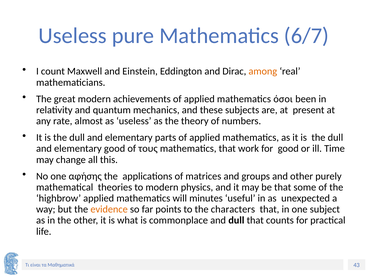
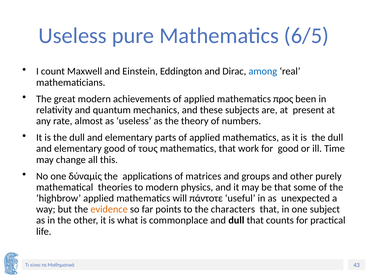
6/7: 6/7 -> 6/5 (307, 36)
among colour: orange -> blue (263, 71)
όσοι: όσοι -> προς (283, 99)
αφήσης: αφήσης -> δύναμίς (85, 176)
minutes: minutes -> πάντοτε (206, 198)
